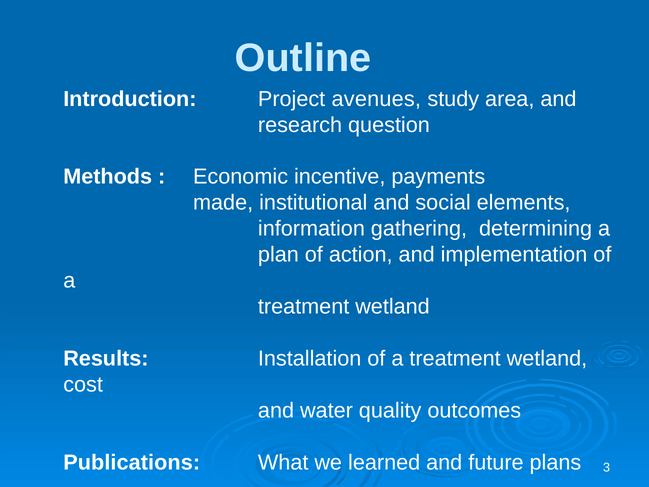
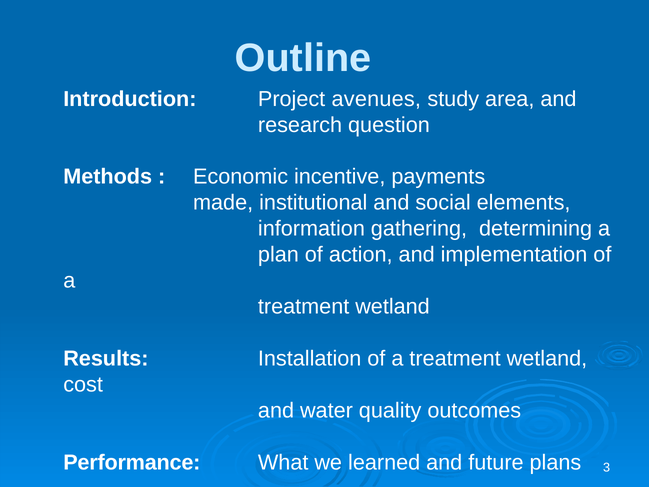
Publications: Publications -> Performance (132, 462)
